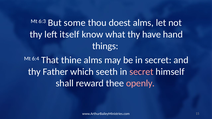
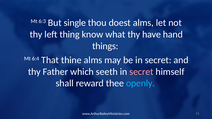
some: some -> single (75, 23)
itself: itself -> thing (70, 34)
openly colour: pink -> light blue (140, 83)
